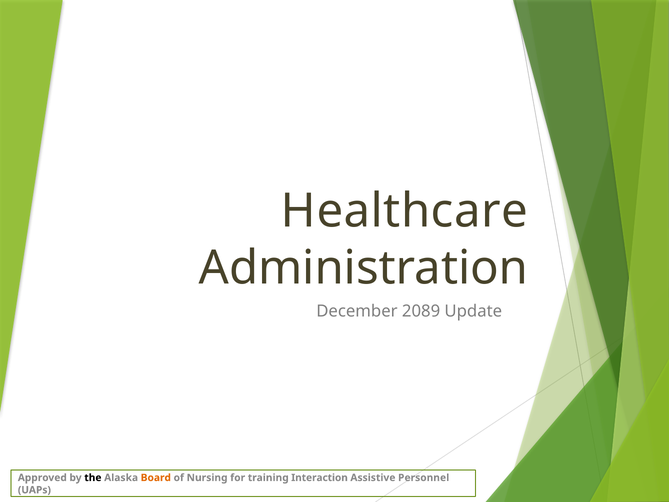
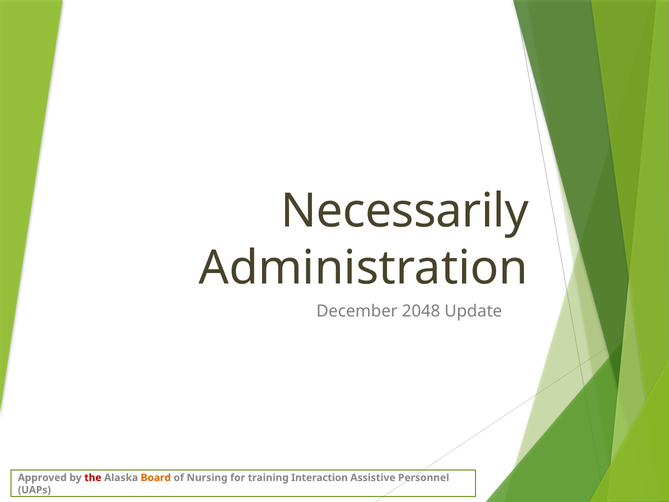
Healthcare: Healthcare -> Necessarily (405, 211)
2089: 2089 -> 2048 (421, 311)
the colour: black -> red (93, 477)
